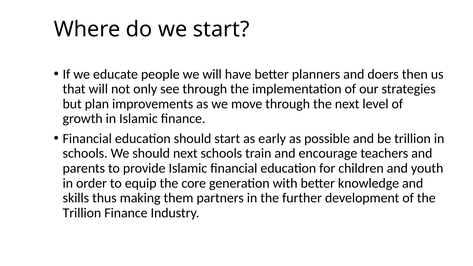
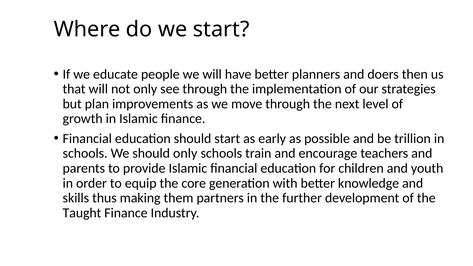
should next: next -> only (185, 154)
Trillion: Trillion -> Taught (82, 213)
